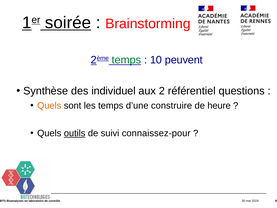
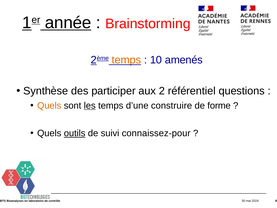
soirée: soirée -> année (68, 23)
temps colour: green -> orange (126, 60)
peuvent: peuvent -> amenés (184, 60)
individuel: individuel -> participer (114, 91)
les underline: none -> present (90, 105)
heure: heure -> forme (219, 105)
